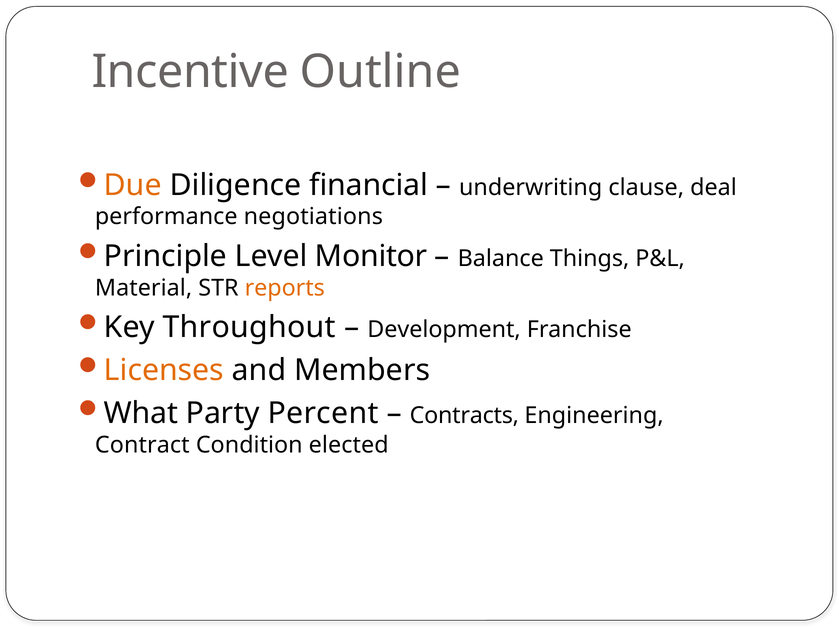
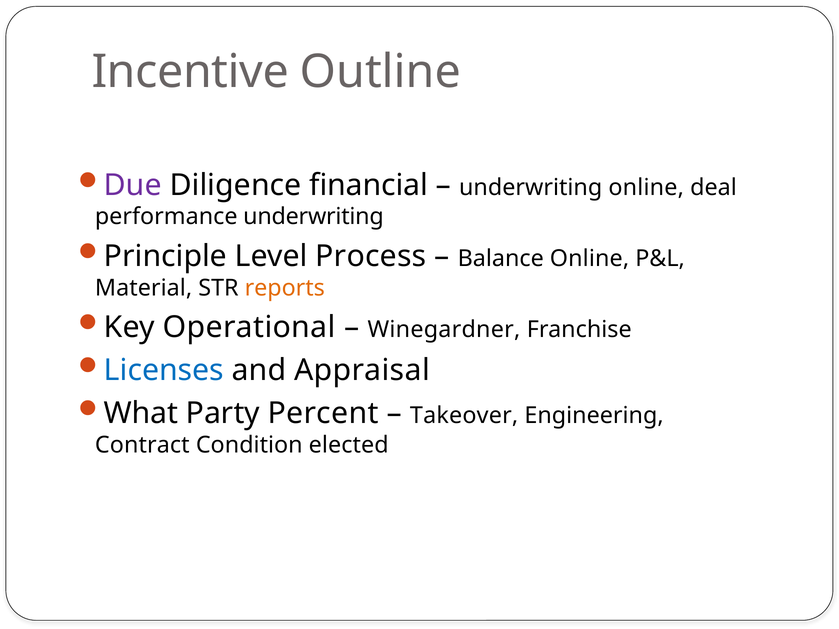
Due colour: orange -> purple (133, 185)
underwriting clause: clause -> online (646, 188)
performance negotiations: negotiations -> underwriting (313, 217)
Monitor: Monitor -> Process (371, 256)
Balance Things: Things -> Online (589, 259)
Throughout: Throughout -> Operational (249, 327)
Development: Development -> Winegardner (444, 330)
Licenses colour: orange -> blue (164, 370)
Members: Members -> Appraisal (362, 370)
Contracts: Contracts -> Takeover (464, 416)
